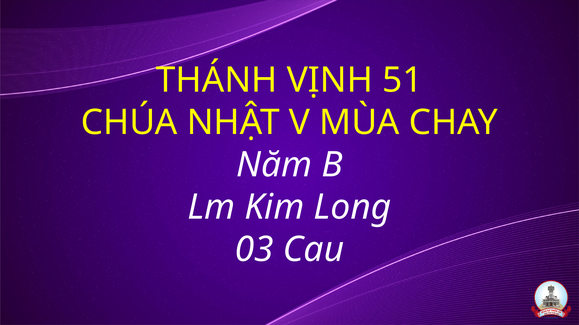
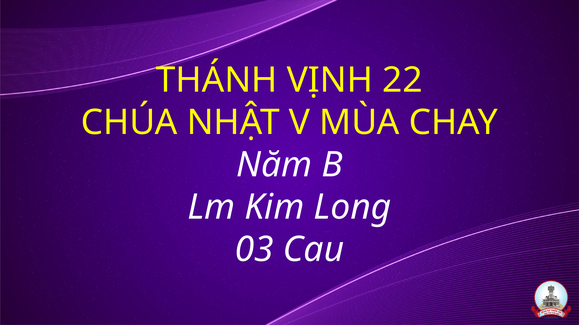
51: 51 -> 22 (403, 80)
